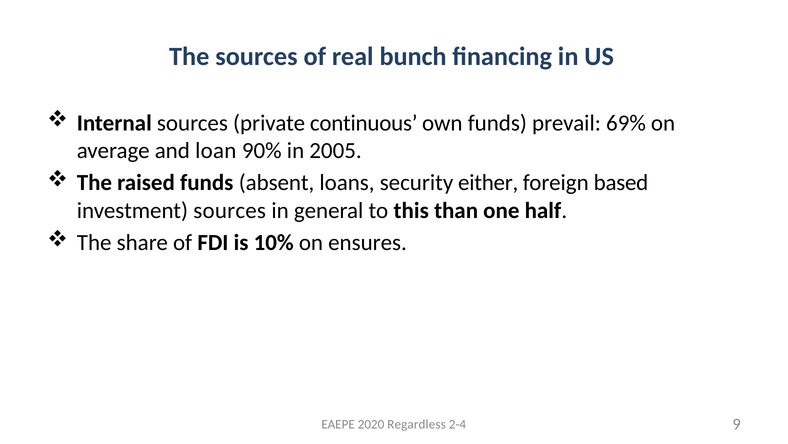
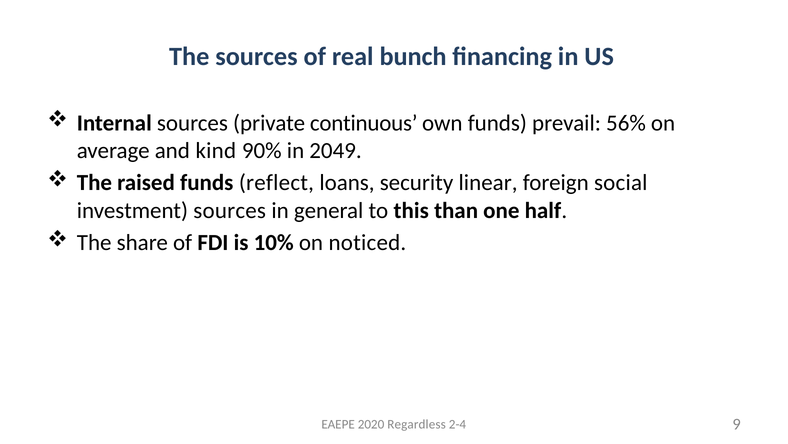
69%: 69% -> 56% (626, 123)
loan: loan -> kind (216, 150)
2005: 2005 -> 2049 (336, 150)
absent: absent -> reflect (276, 183)
either: either -> linear (488, 183)
based: based -> social (621, 183)
ensures: ensures -> noticed (367, 242)
